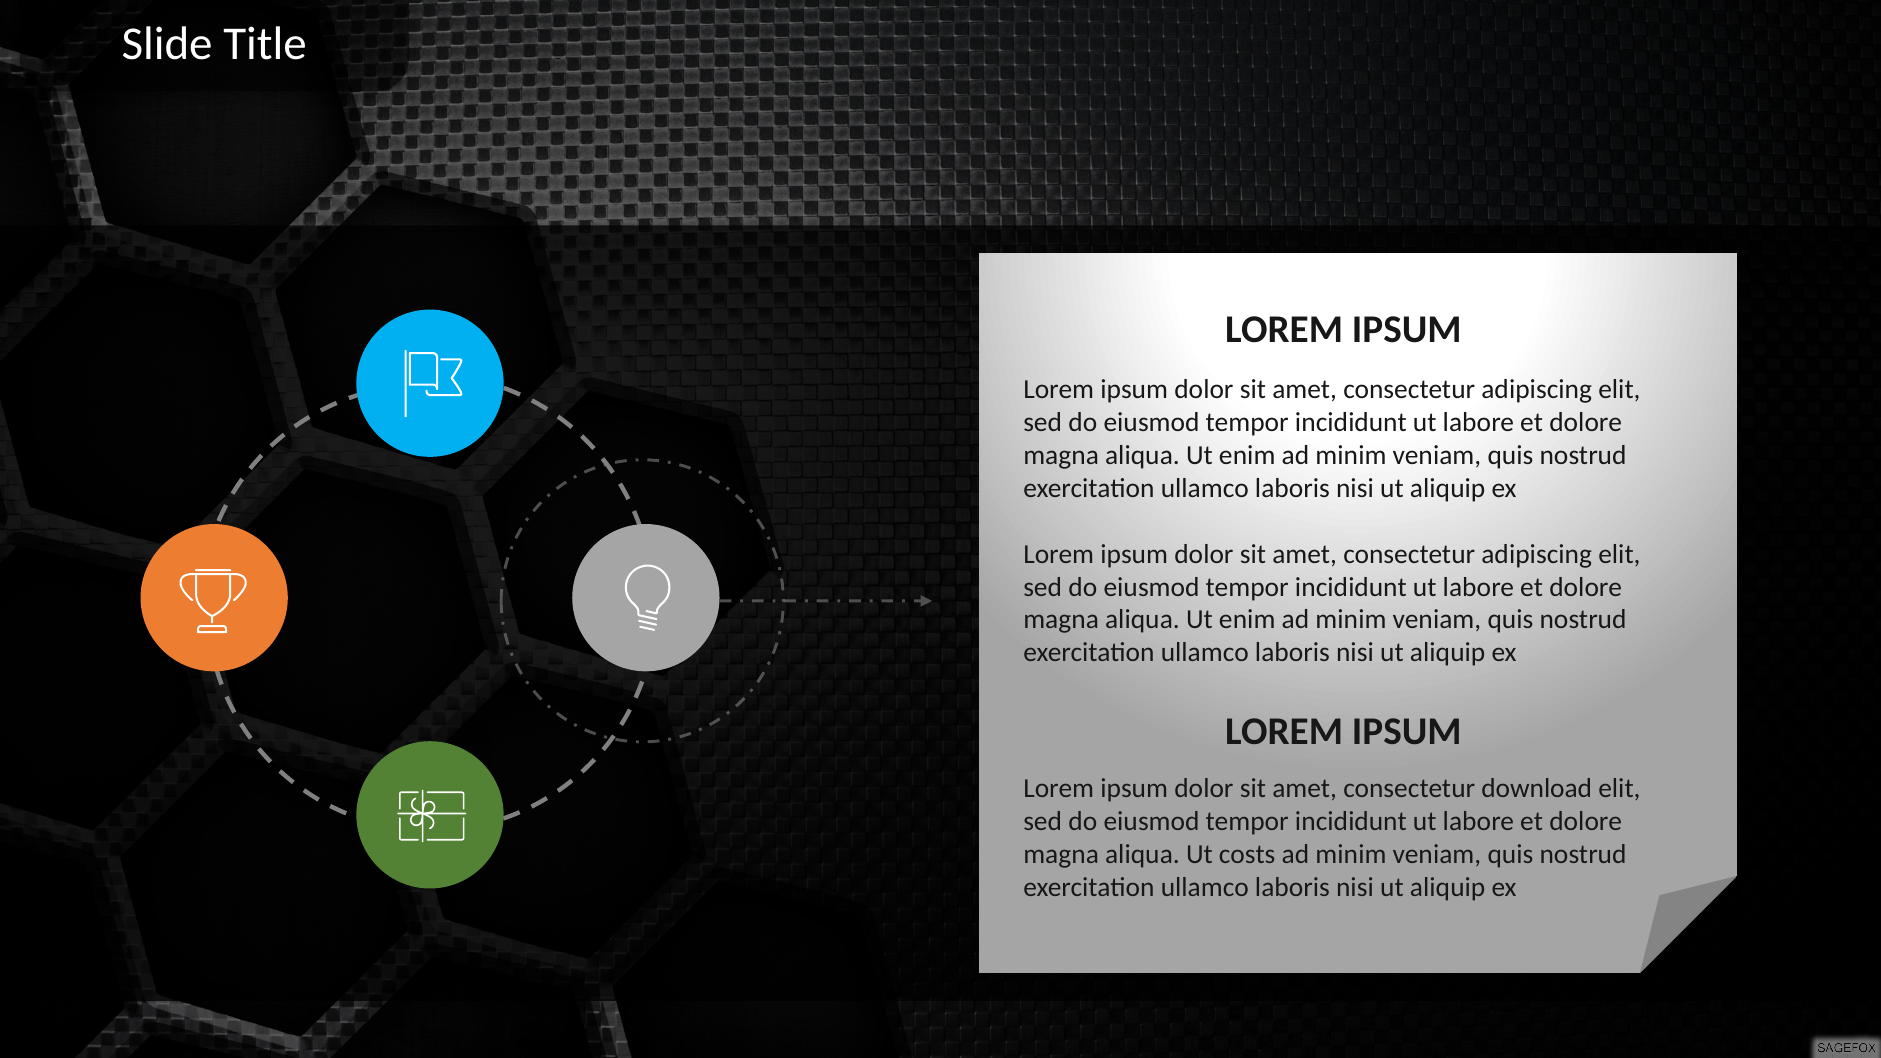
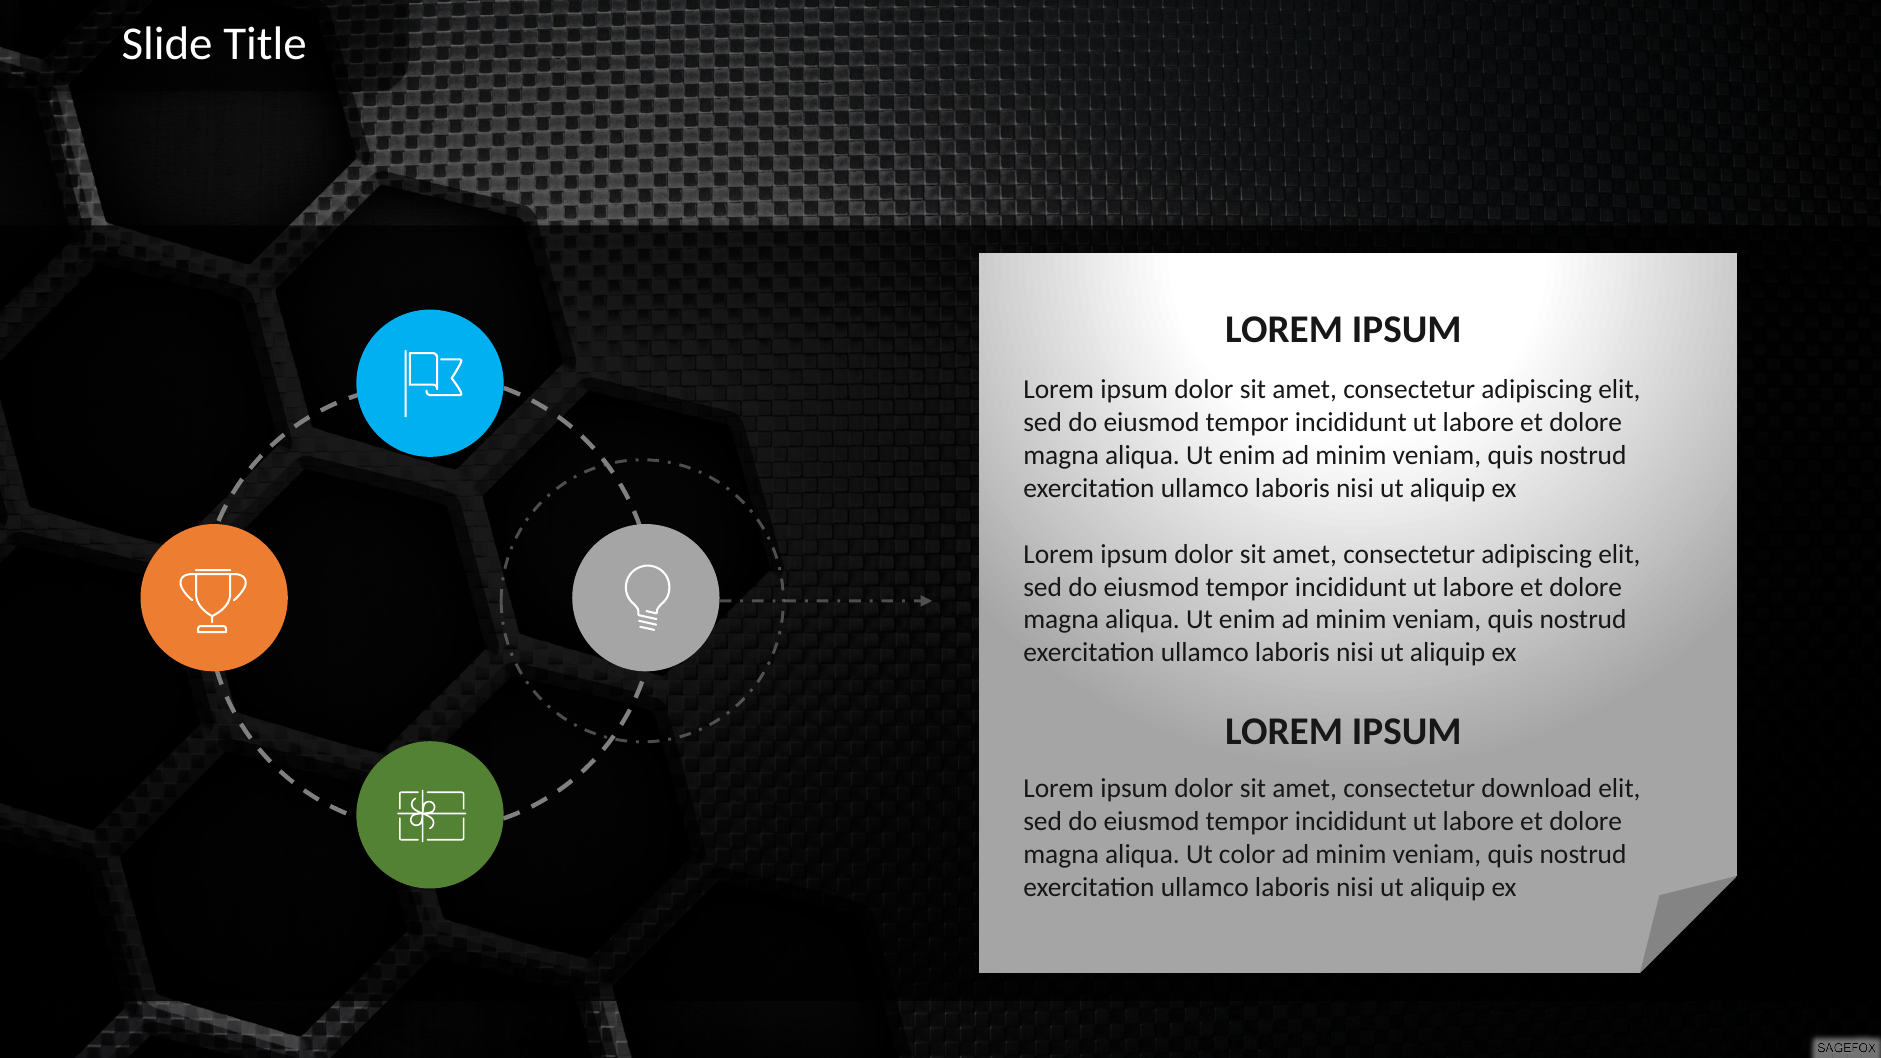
costs: costs -> color (1247, 854)
